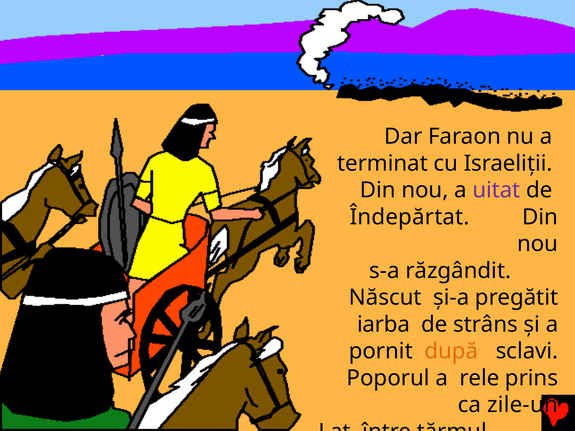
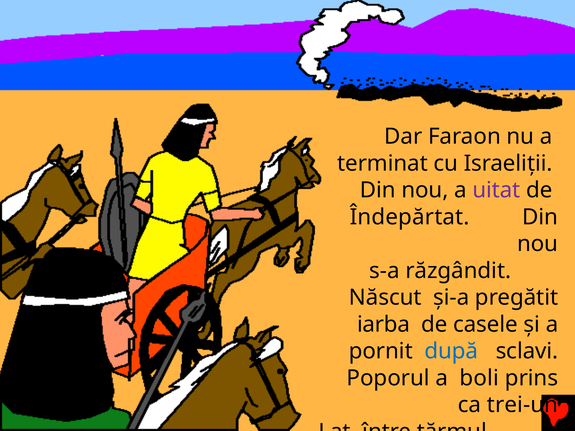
strâns: strâns -> casele (486, 325)
după colour: orange -> blue (451, 351)
rele: rele -> boli (479, 378)
zile-un: zile-un -> trei-un (522, 405)
